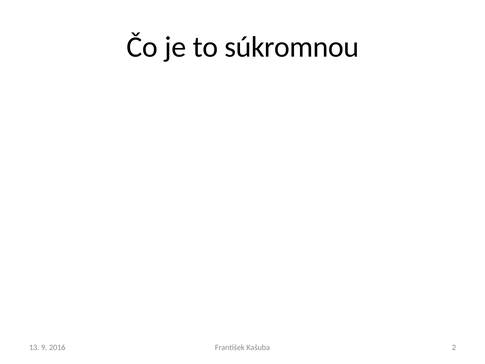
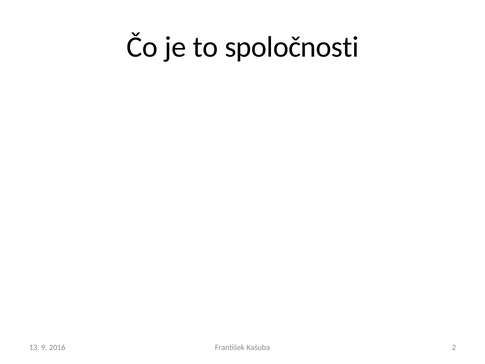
súkromnou: súkromnou -> spoločnosti (292, 47)
